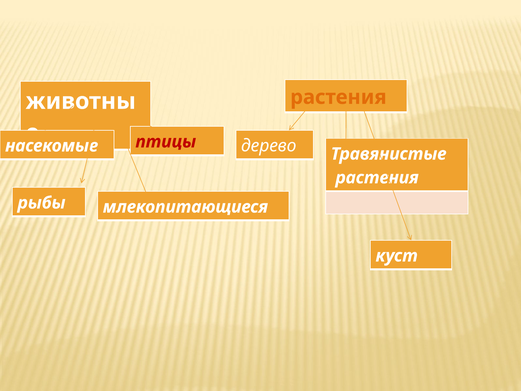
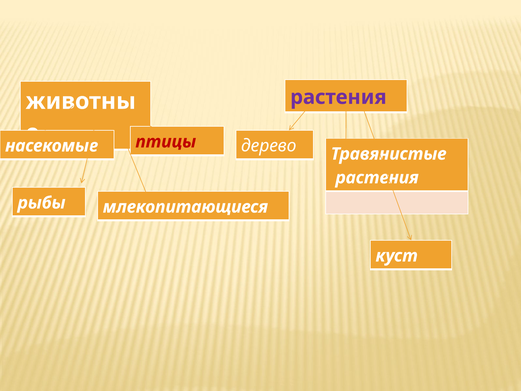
растения colour: orange -> purple (338, 97)
